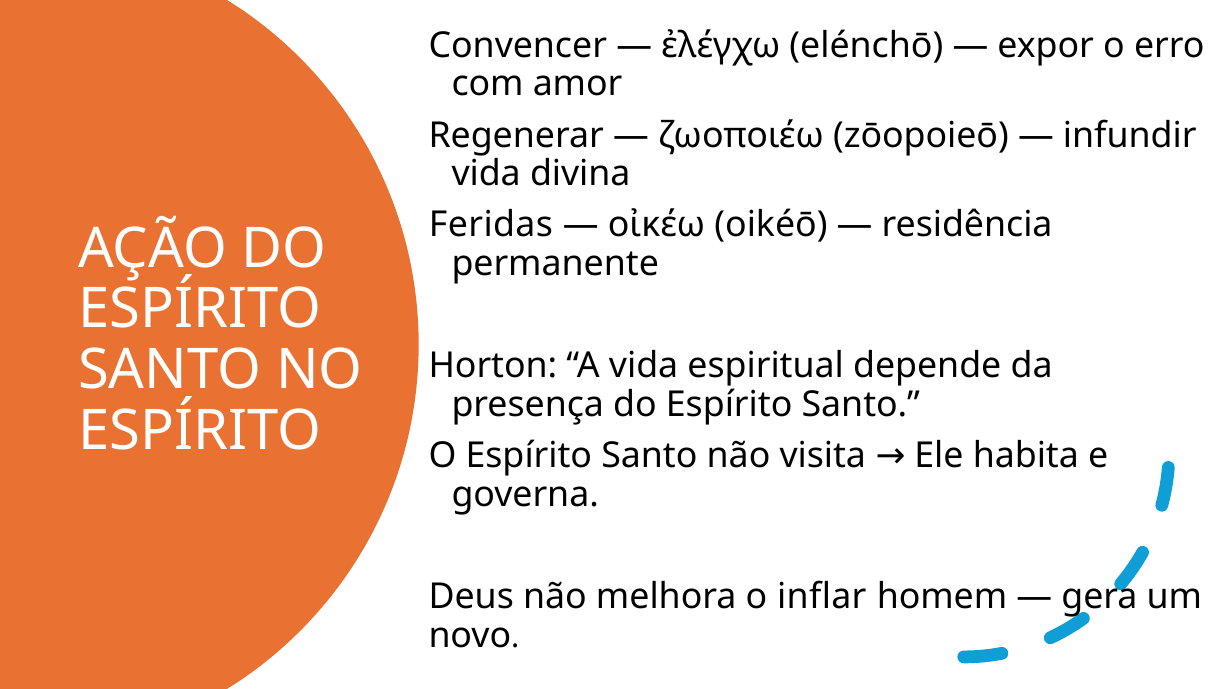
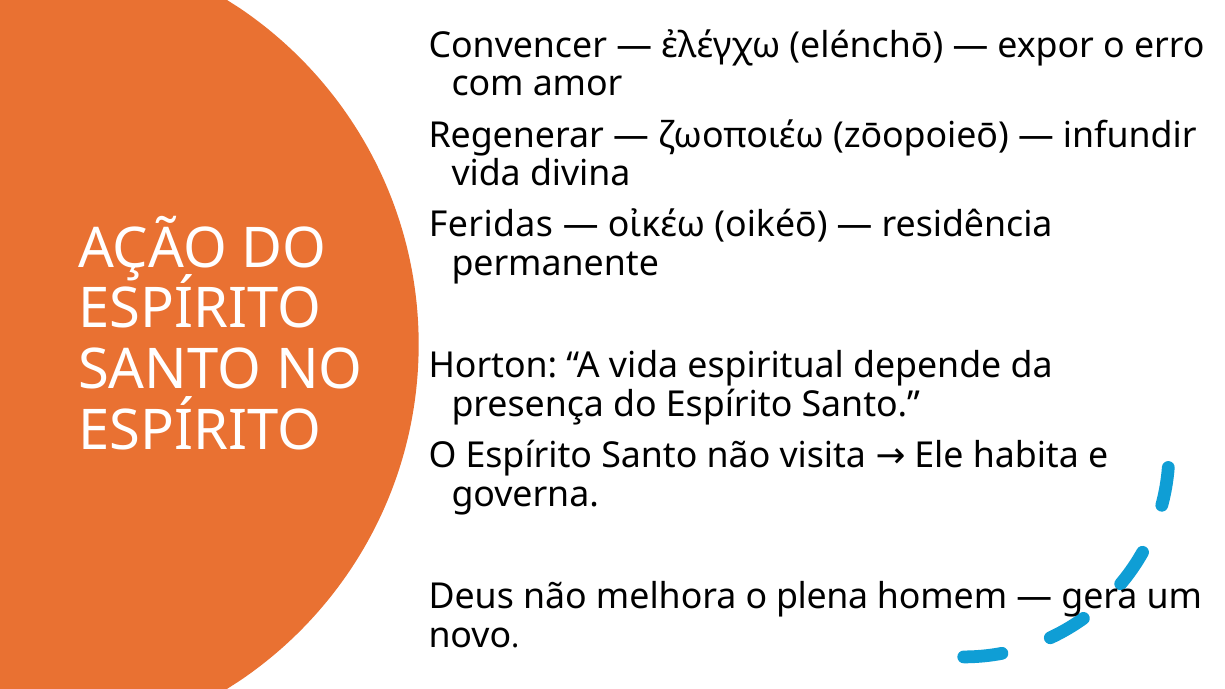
inflar: inflar -> plena (822, 597)
